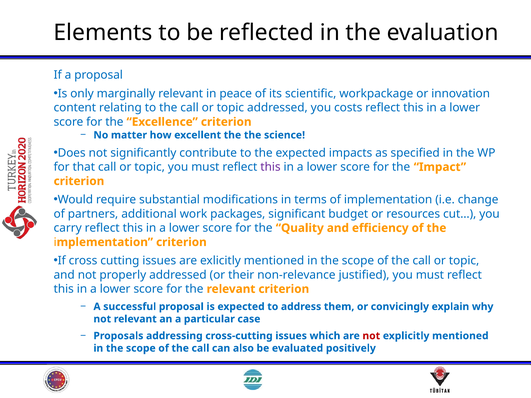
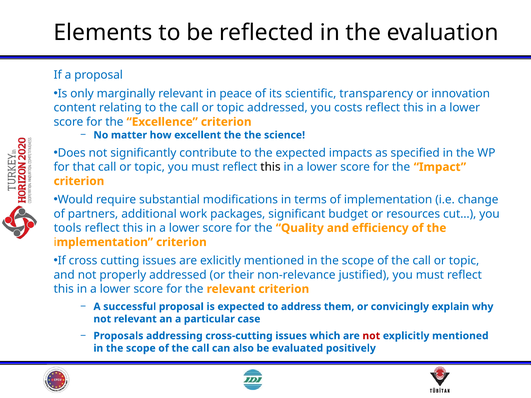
workpackage: workpackage -> transparency (376, 94)
this colour: purple -> black (270, 167)
carry: carry -> tools (68, 228)
